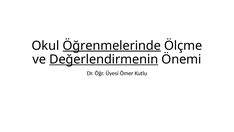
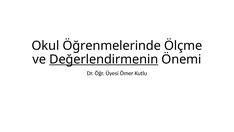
Öğrenmelerinde underline: present -> none (112, 46)
